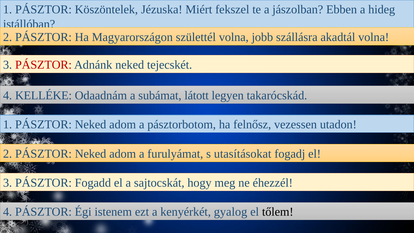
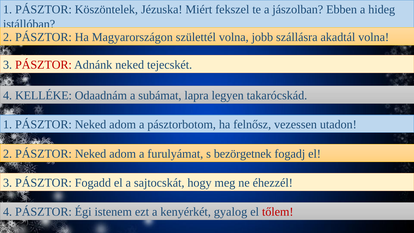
látott: látott -> lapra (197, 95)
utasításokat: utasításokat -> bezörgetnek (243, 154)
tőlem colour: black -> red (278, 212)
